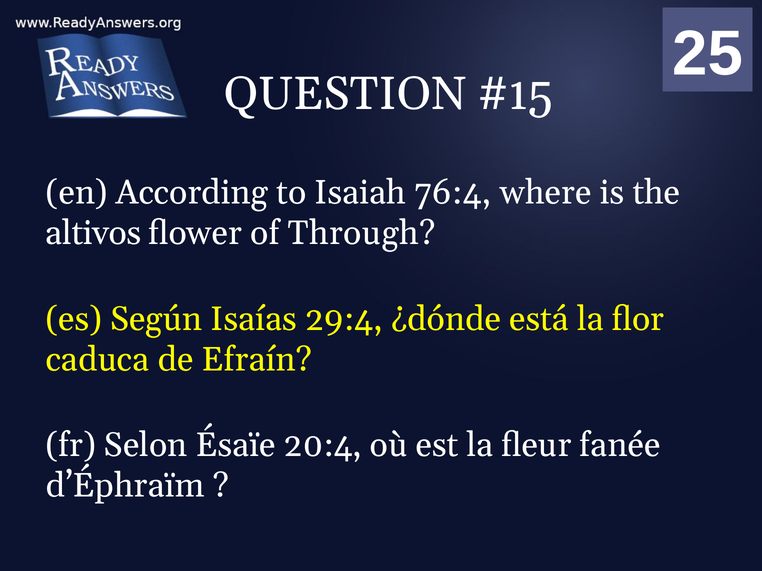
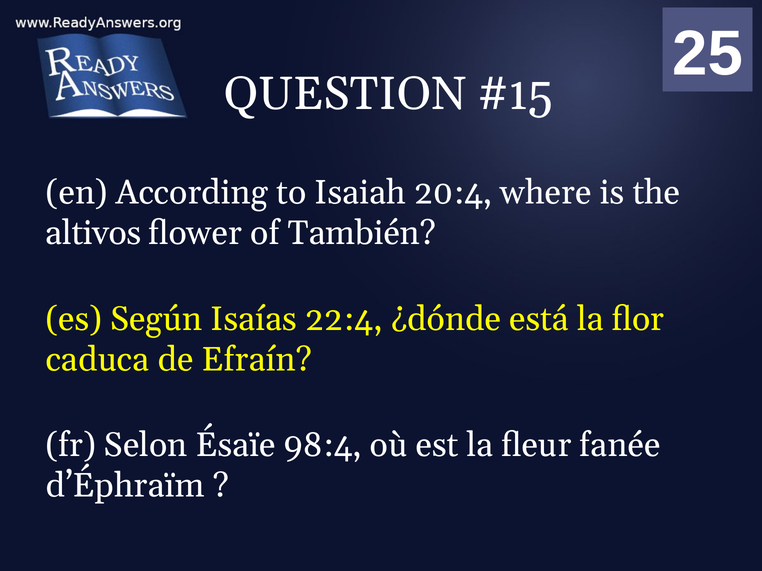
76:4: 76:4 -> 20:4 (453, 193)
Through: Through -> También (362, 233)
29:4: 29:4 -> 22:4 (344, 319)
20:4: 20:4 -> 98:4 (323, 446)
